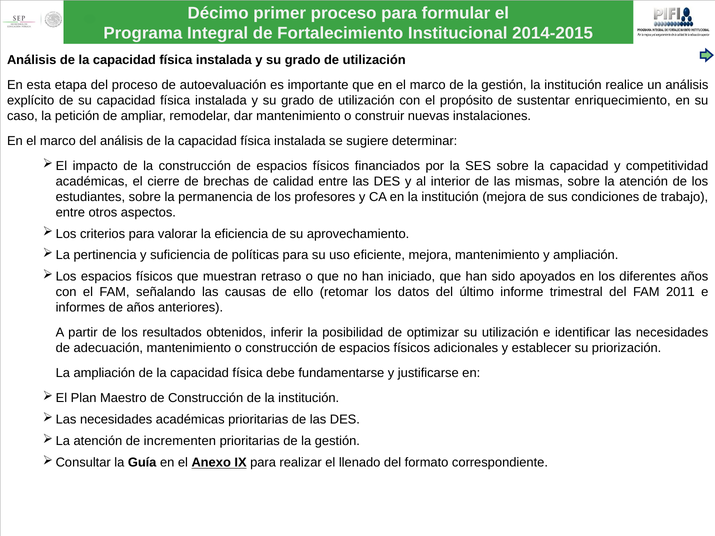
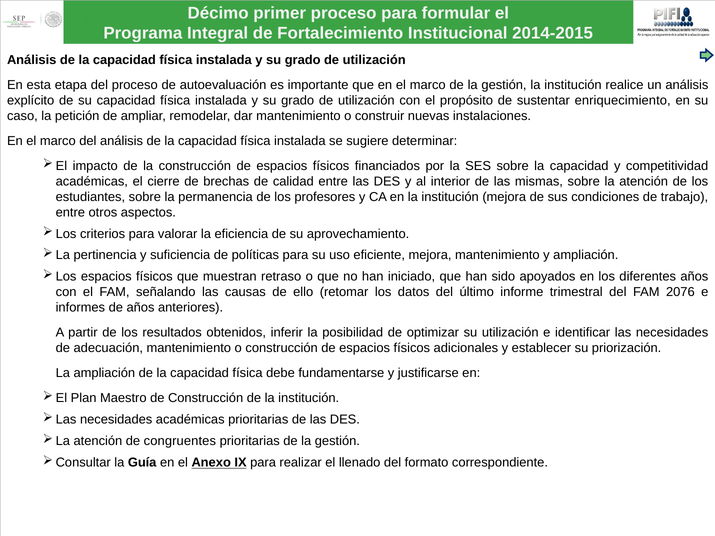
2011: 2011 -> 2076 (680, 292)
incrementen: incrementen -> congruentes (180, 441)
